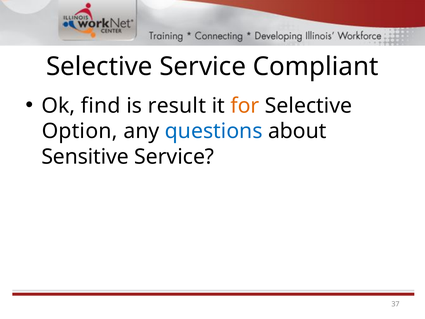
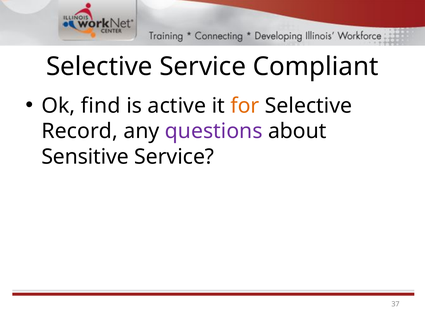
result: result -> active (177, 106)
Option: Option -> Record (80, 131)
questions colour: blue -> purple (214, 131)
